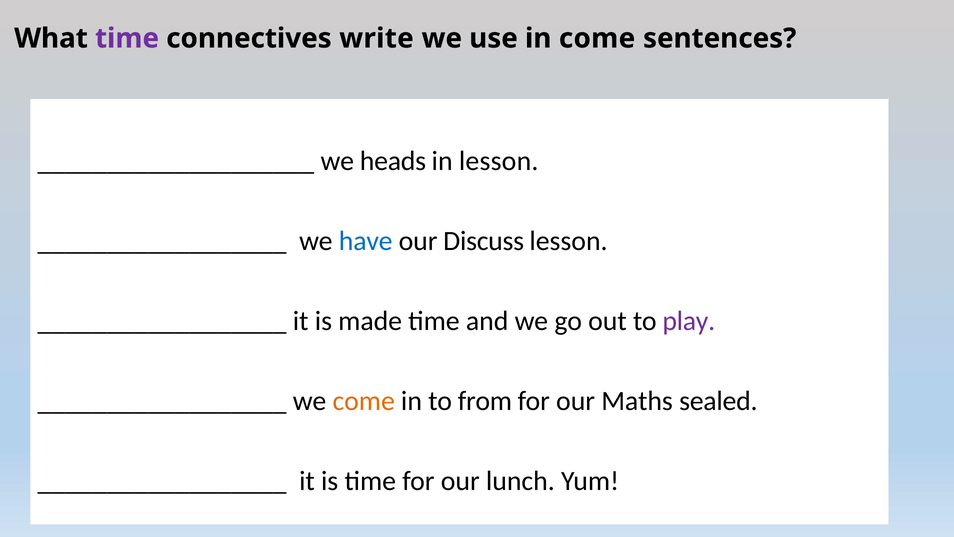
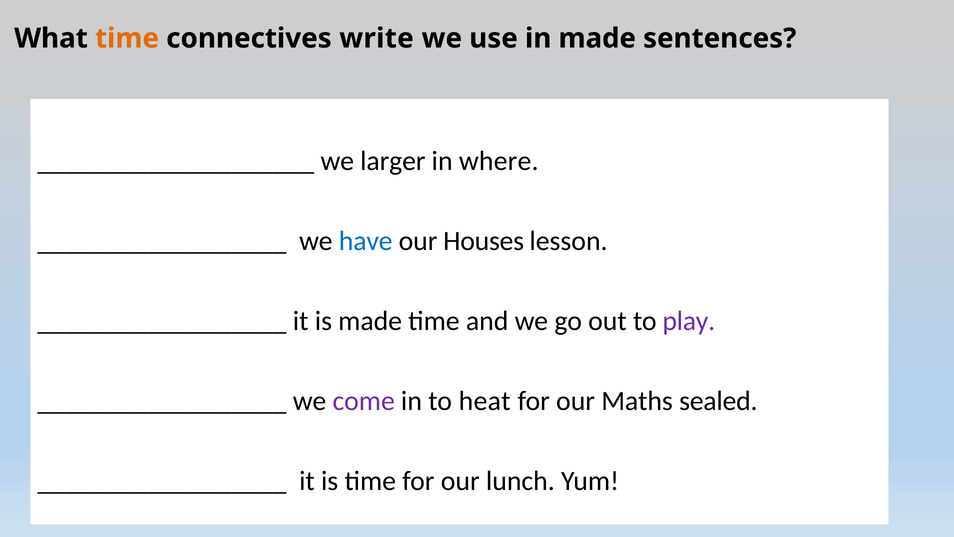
time colour: purple -> orange (127, 38)
in come: come -> made (597, 38)
heads: heads -> larger (393, 161)
in lesson: lesson -> where (499, 161)
Discuss: Discuss -> Houses (484, 241)
come colour: orange -> purple (364, 401)
from: from -> heat (485, 401)
